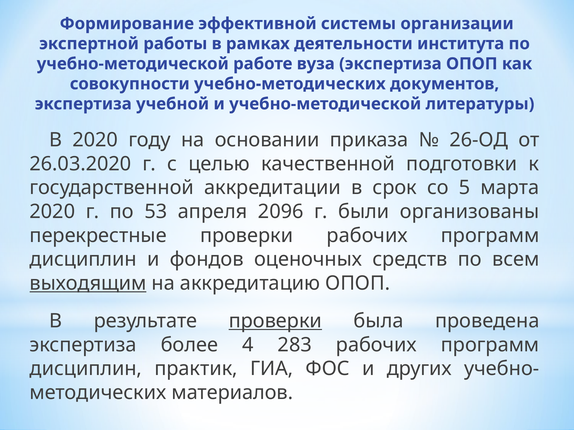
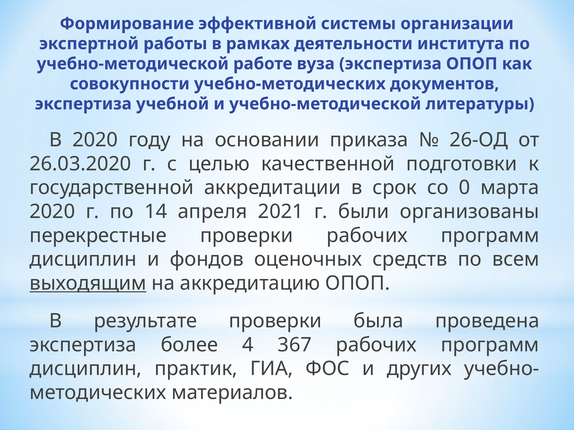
5: 5 -> 0 (465, 188)
53: 53 -> 14 (156, 212)
2096: 2096 -> 2021 (281, 212)
проверки underline: present -> none (275, 321)
283: 283 -> 367 (295, 345)
